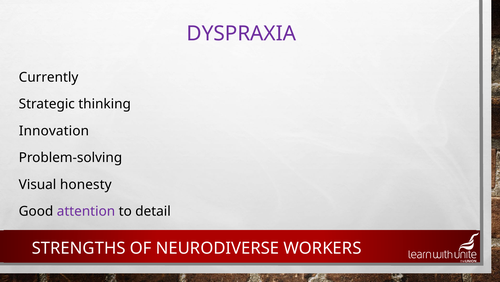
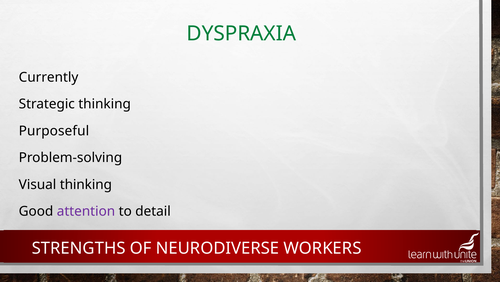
DYSPRAXIA colour: purple -> green (241, 33)
Innovation: Innovation -> Purposeful (54, 131)
Visual honesty: honesty -> thinking (86, 184)
